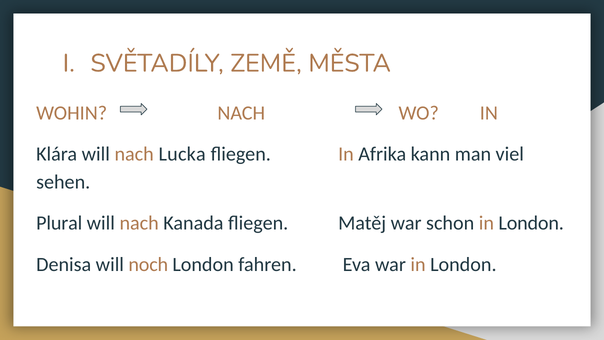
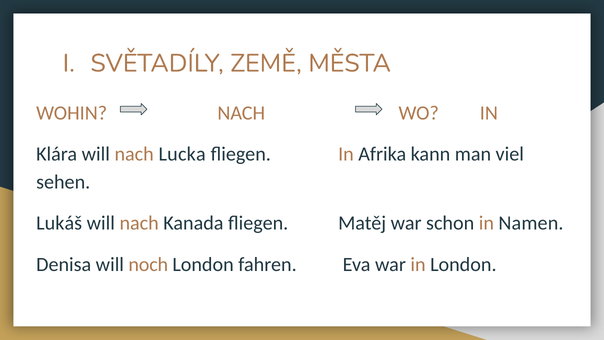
Plural: Plural -> Lukáš (59, 223)
schon in London: London -> Namen (531, 223)
